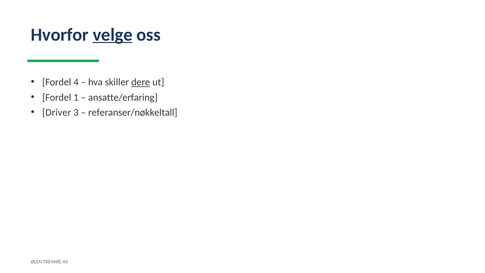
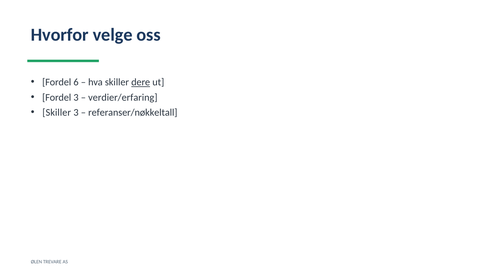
velge underline: present -> none (113, 35)
4: 4 -> 6 (76, 82)
Fordel 1: 1 -> 3 (76, 97)
ansatte/erfaring: ansatte/erfaring -> verdier/erfaring (123, 97)
Driver: Driver -> Skiller (57, 112)
